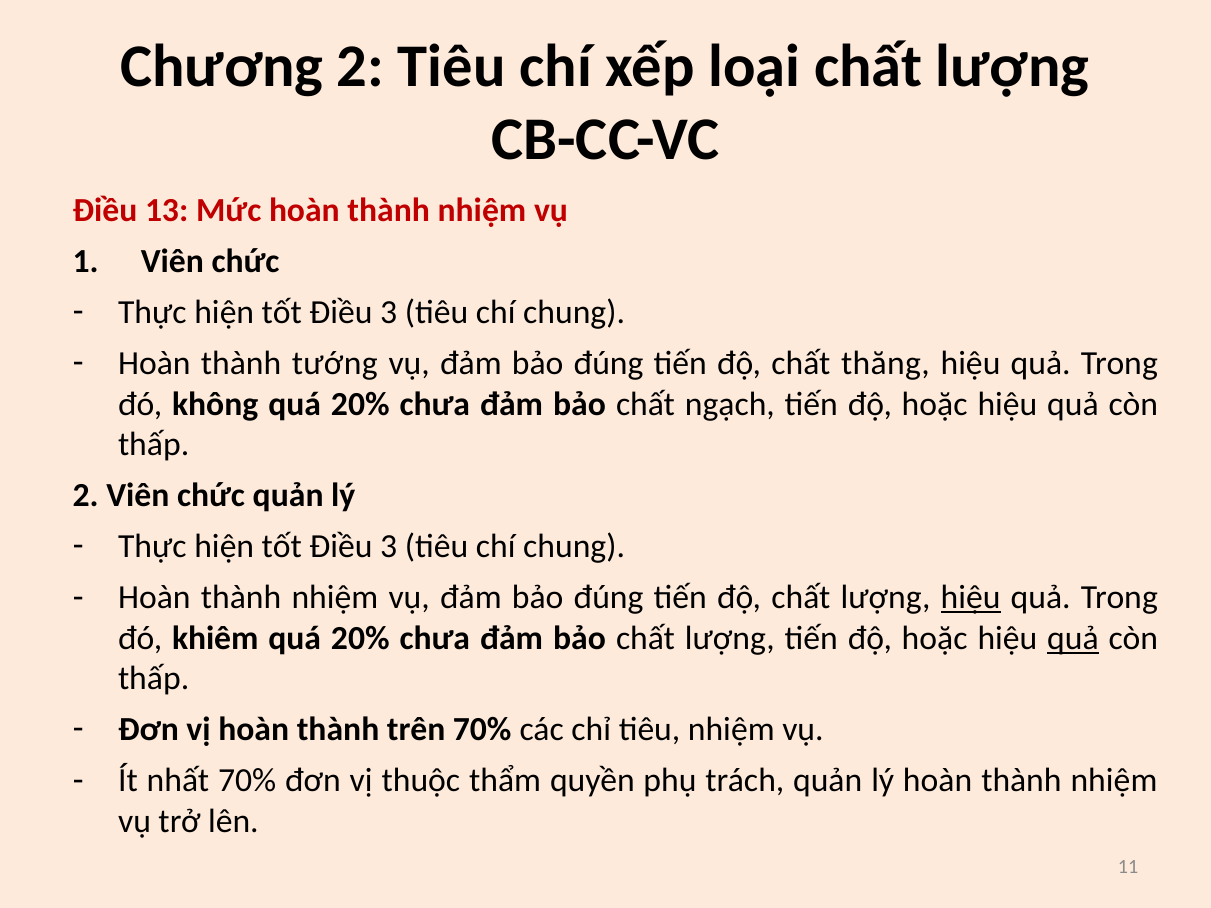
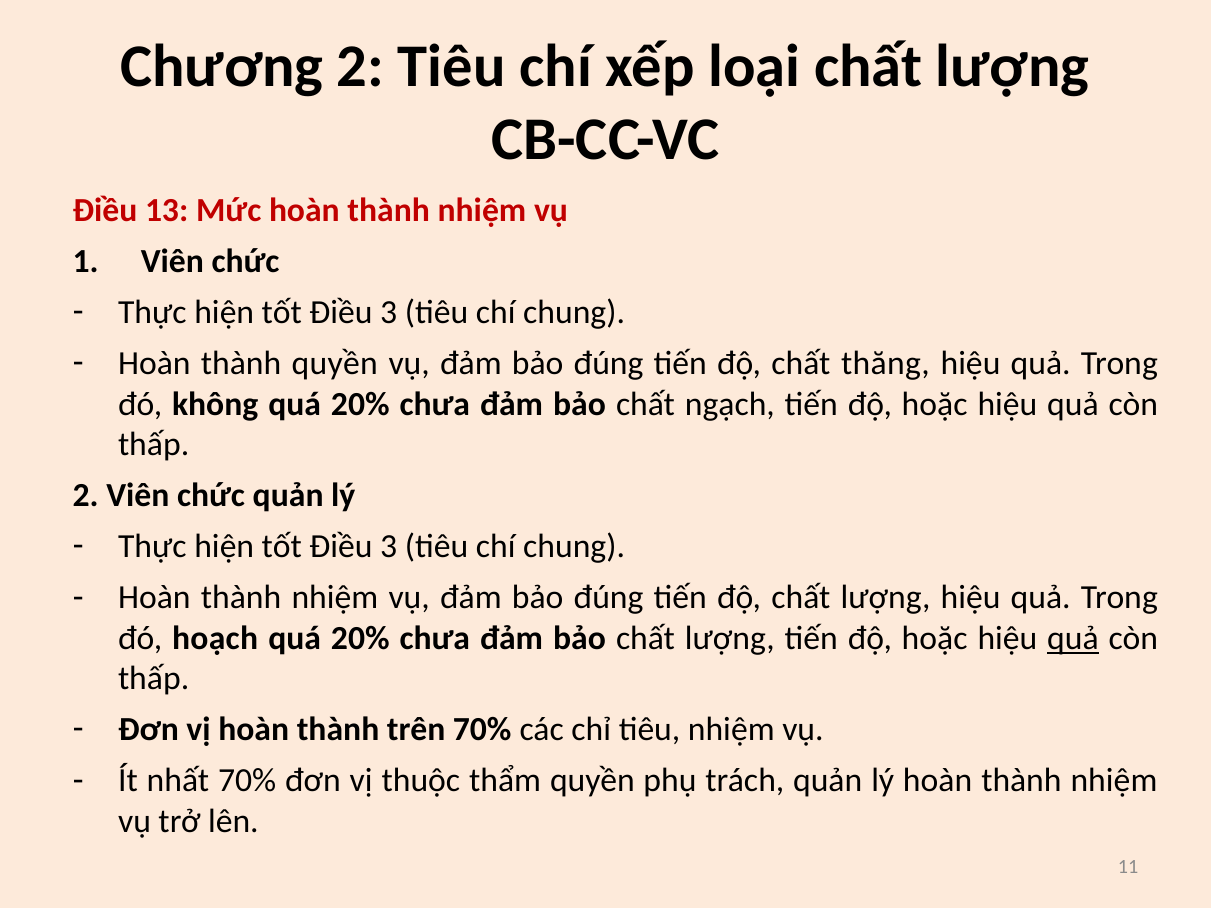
thành tướng: tướng -> quyền (335, 364)
hiệu underline: present -> none (971, 598)
khiêm: khiêm -> hoạch (215, 638)
